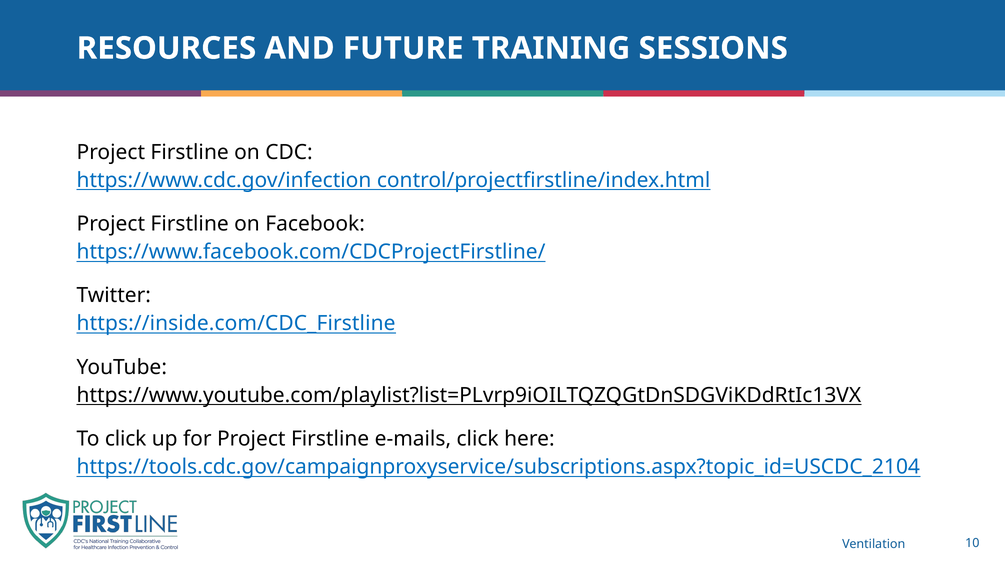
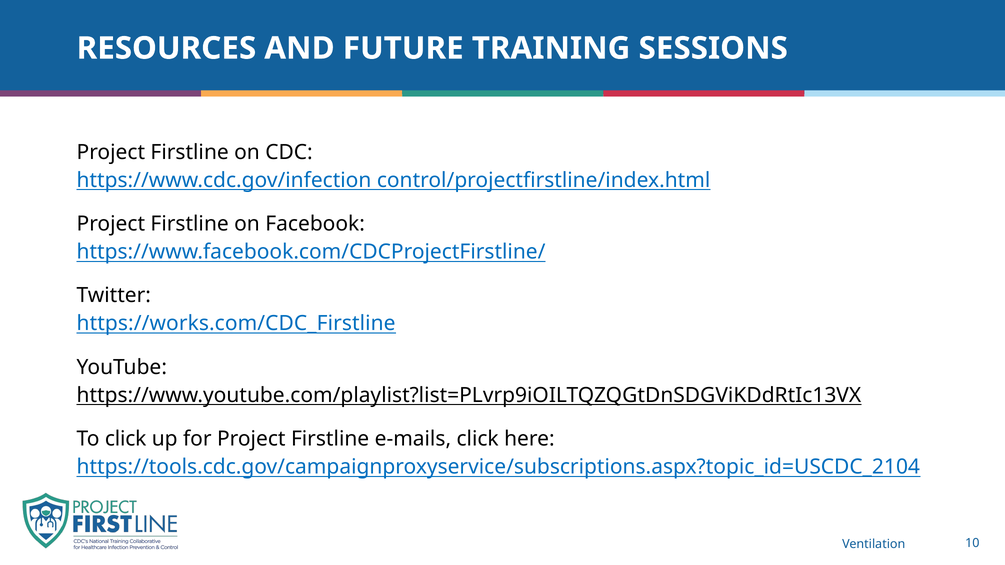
https://inside.com/CDC_Firstline: https://inside.com/CDC_Firstline -> https://works.com/CDC_Firstline (236, 324)
